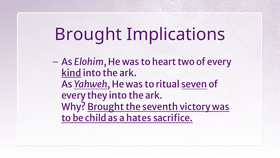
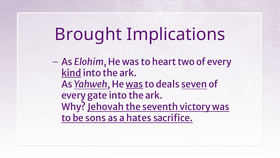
was underline: none -> present (134, 84)
ritual: ritual -> deals (168, 84)
they: they -> gate (97, 95)
Why Brought: Brought -> Jehovah (106, 107)
child: child -> sons (96, 118)
